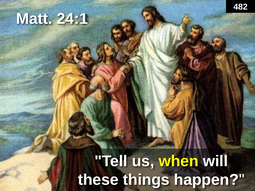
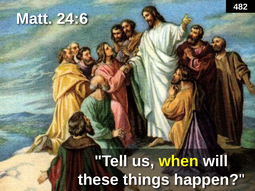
24:1: 24:1 -> 24:6 (72, 19)
